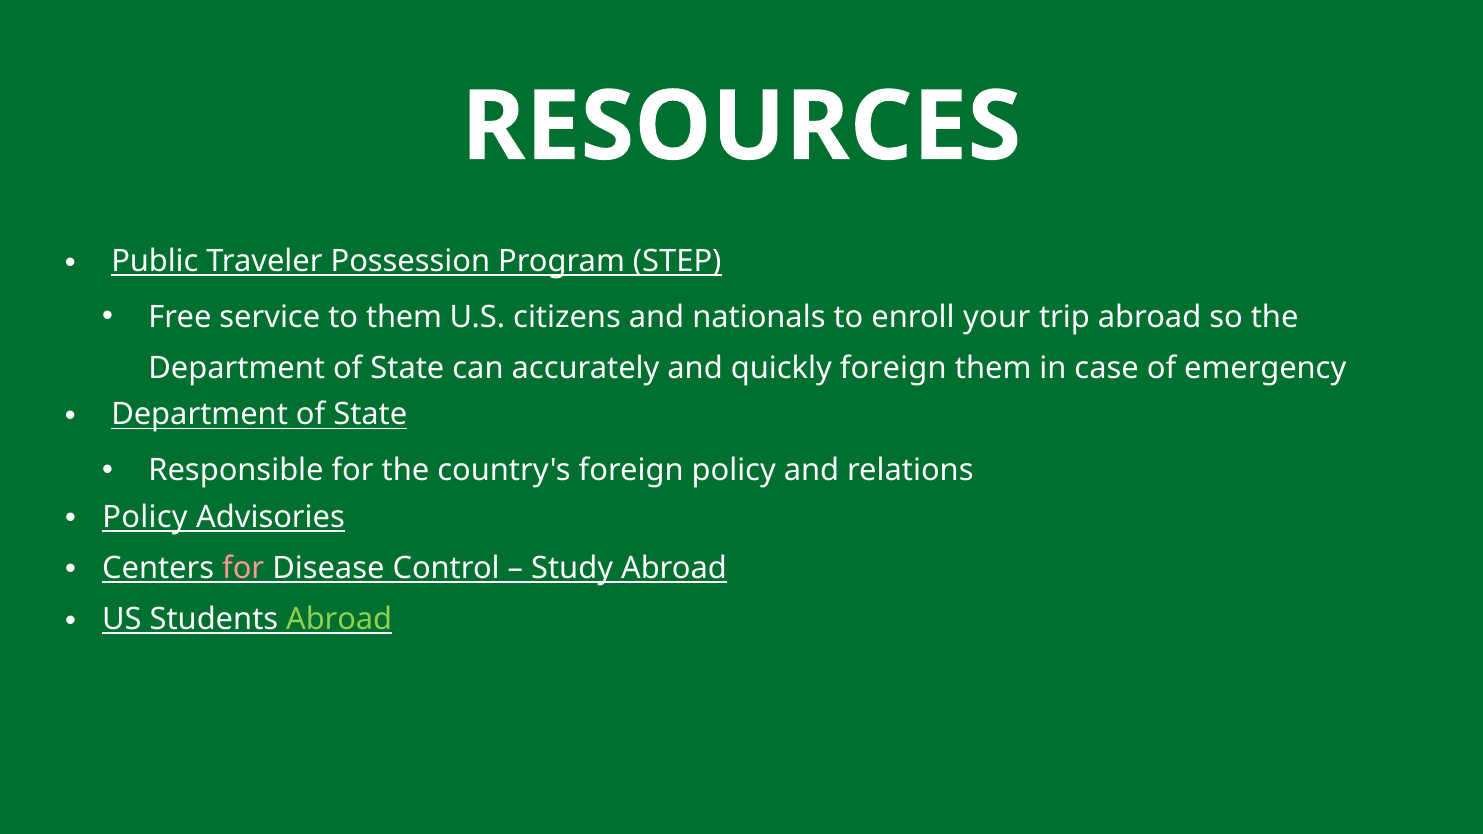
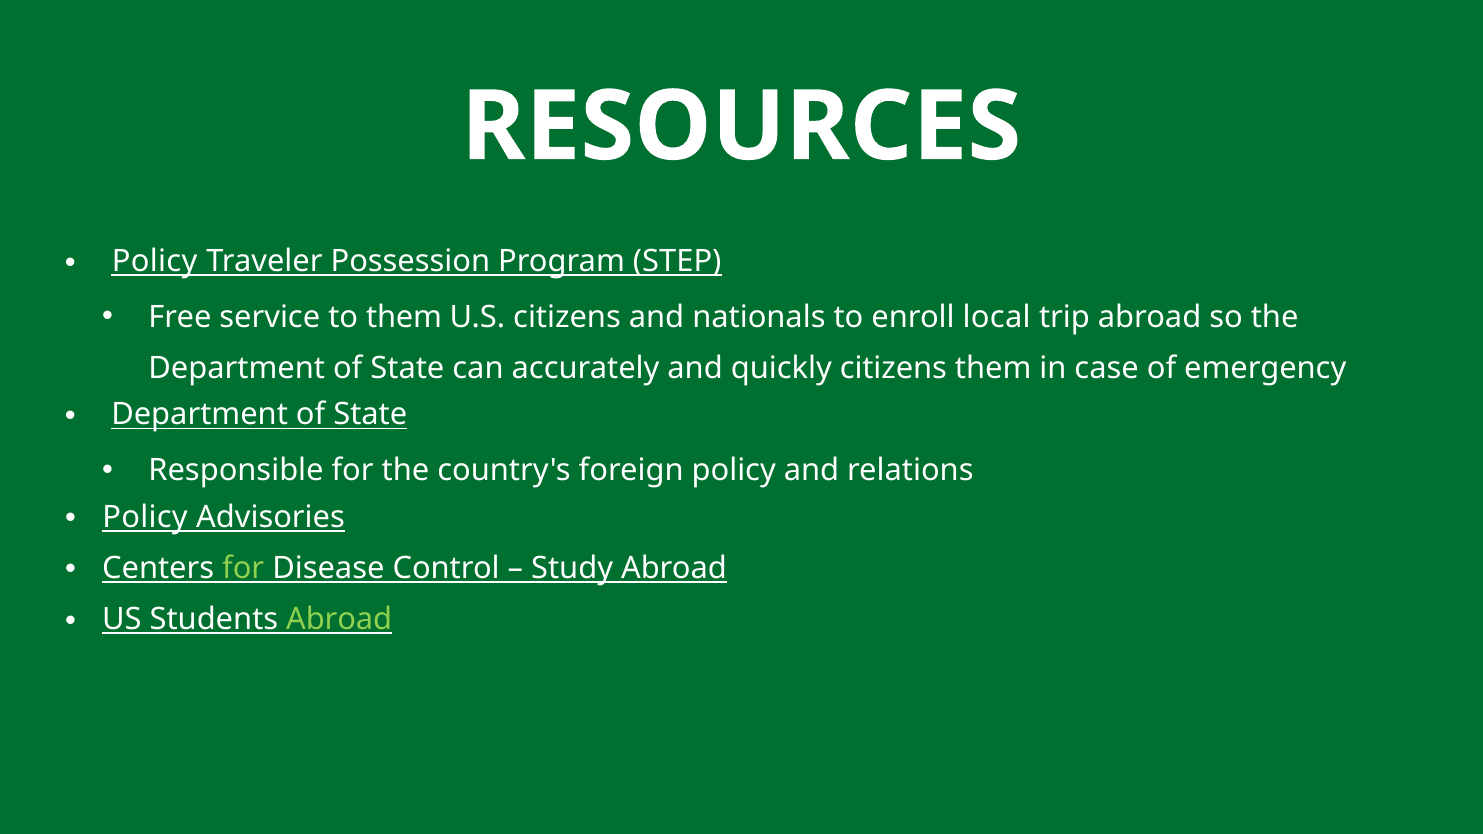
Public: Public -> Policy (155, 261)
your: your -> local (997, 317)
quickly foreign: foreign -> citizens (893, 368)
for colour: pink -> light green (243, 568)
